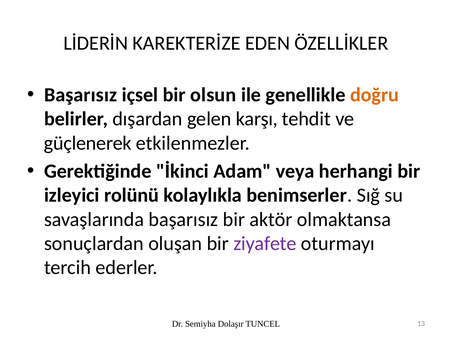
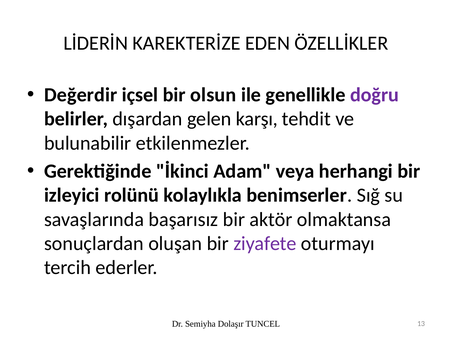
Başarısız: Başarısız -> Değerdir (81, 95)
doğru colour: orange -> purple (375, 95)
güçlenerek: güçlenerek -> bulunabilir (88, 143)
